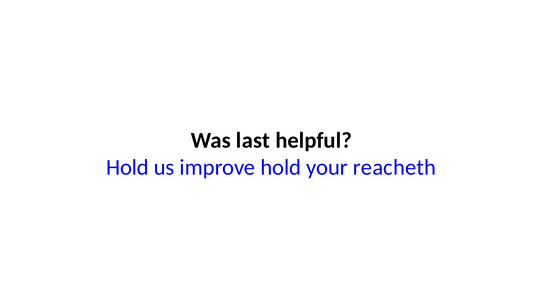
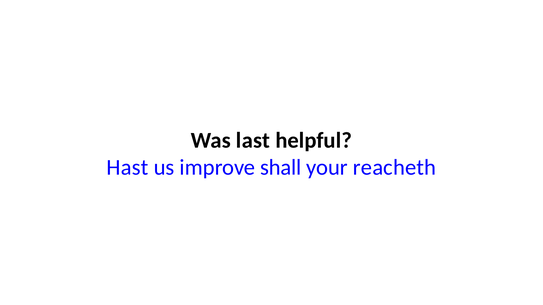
Hold: Hold -> Hast (127, 168)
improve hold: hold -> shall (281, 168)
